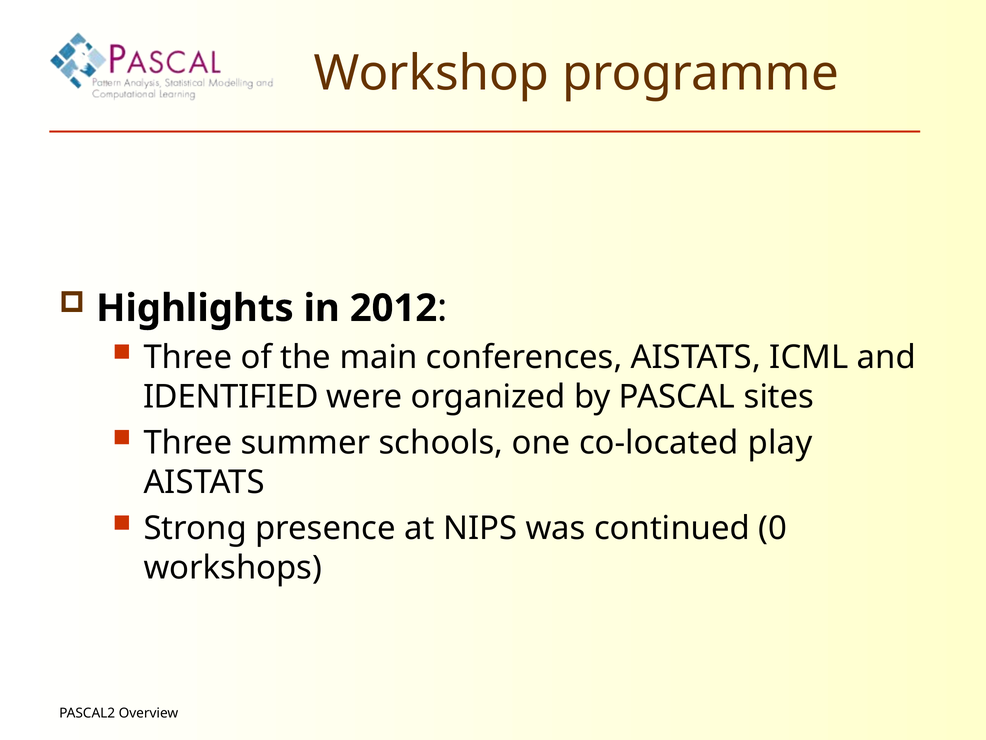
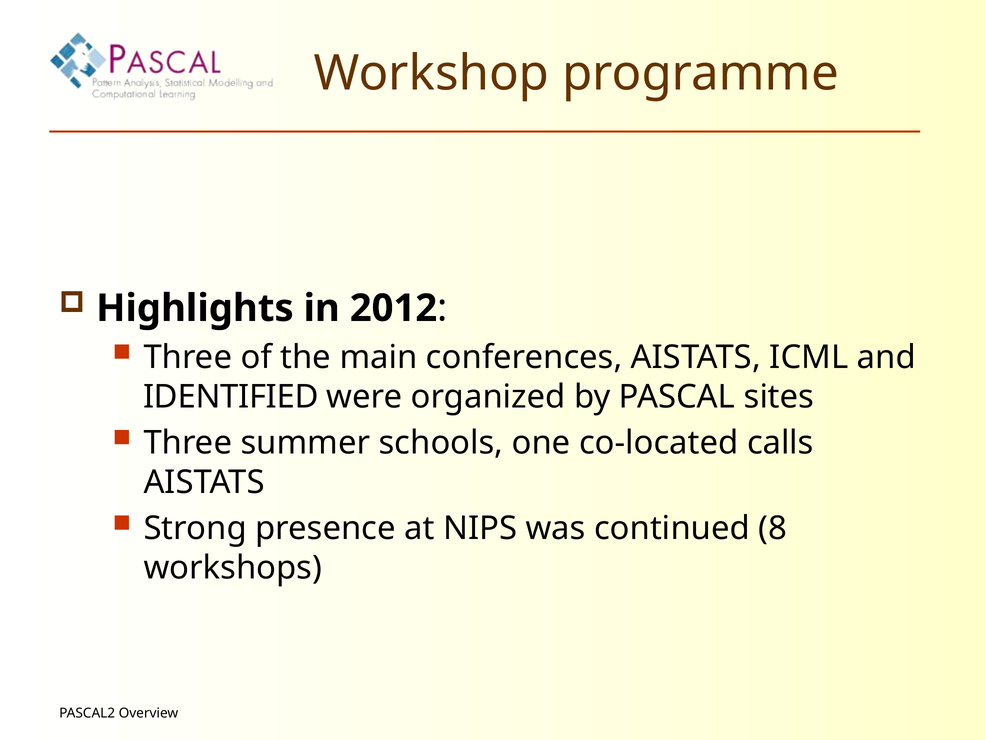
play: play -> calls (780, 442)
0: 0 -> 8 (773, 528)
